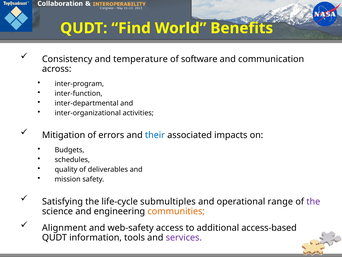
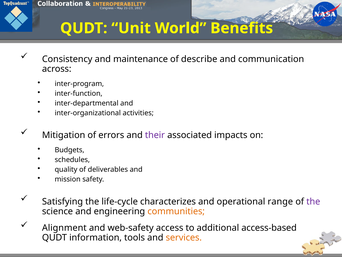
Find: Find -> Unit (131, 28)
temperature: temperature -> maintenance (141, 59)
software: software -> describe (199, 59)
their colour: blue -> purple (155, 135)
submultiples: submultiples -> characterizes (168, 201)
services colour: purple -> orange (184, 237)
